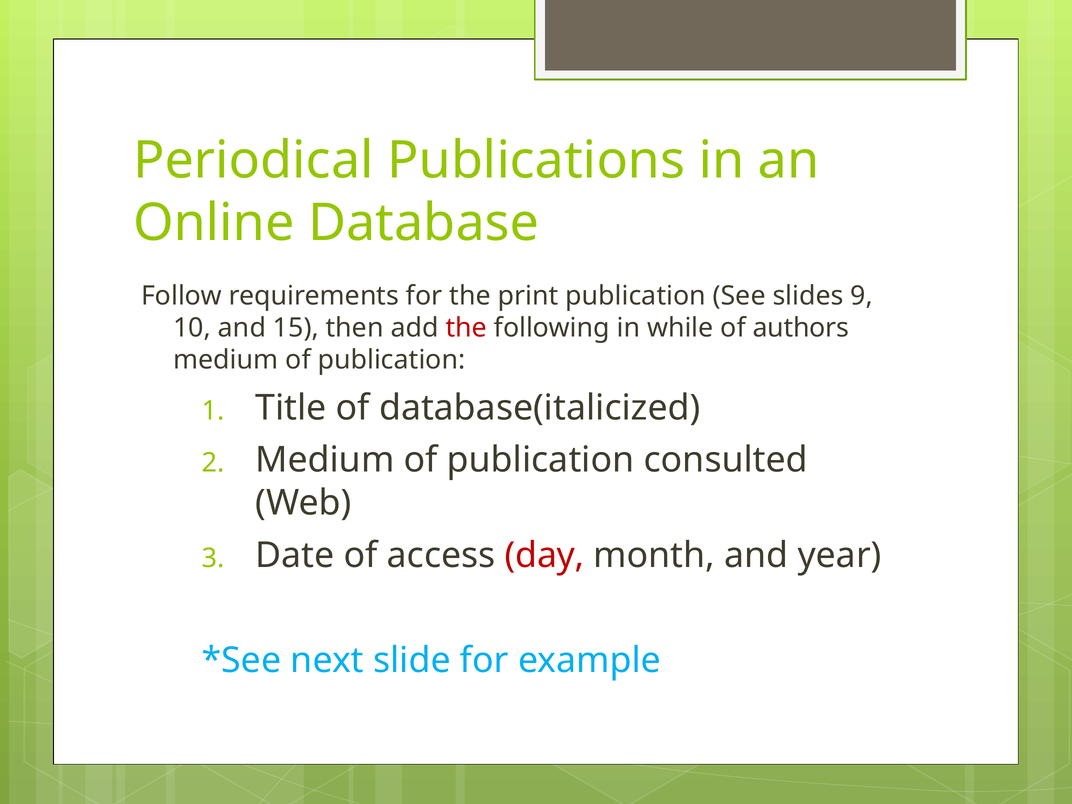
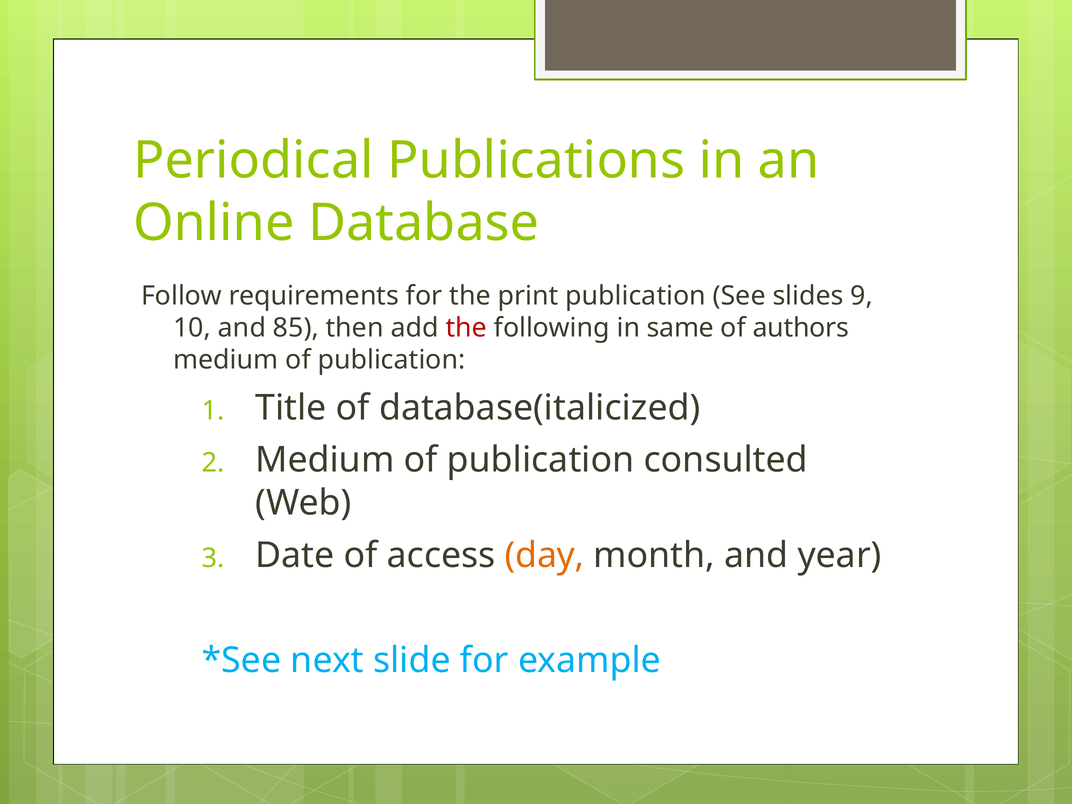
15: 15 -> 85 (296, 328)
while: while -> same (680, 328)
day colour: red -> orange (545, 555)
